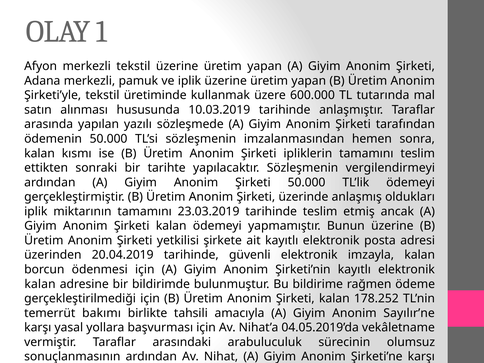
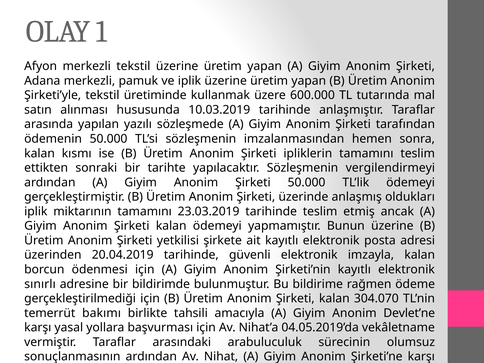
kalan: kalan -> sınırlı (40, 284)
178.252: 178.252 -> 304.070 (376, 299)
Sayılır’ne: Sayılır’ne -> Devlet’ne (409, 313)
